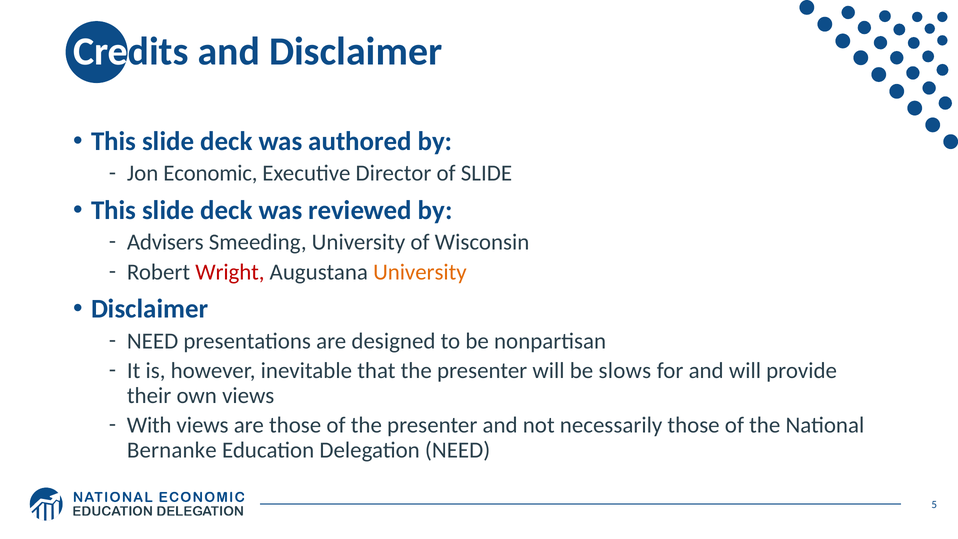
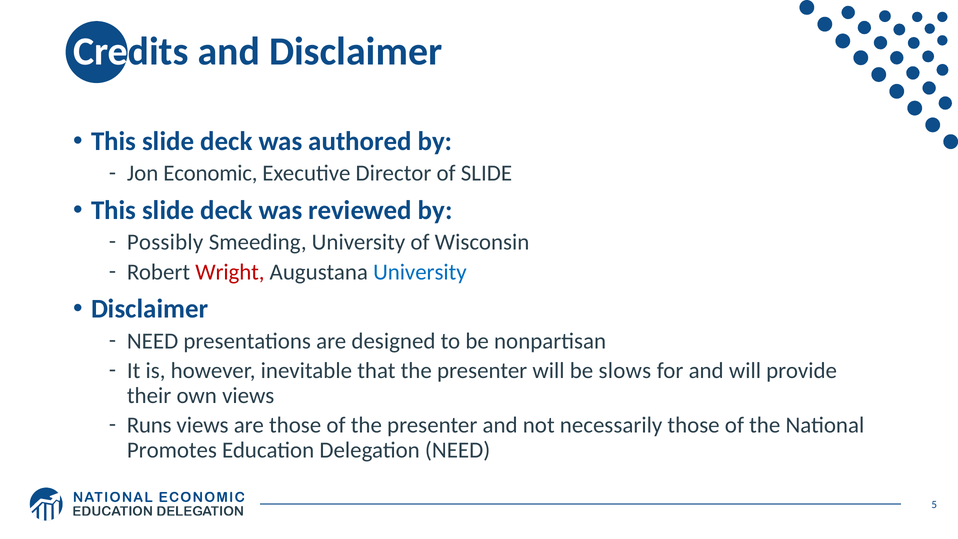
Advisers: Advisers -> Possibly (165, 242)
University colour: orange -> blue (420, 272)
With: With -> Runs (149, 425)
Bernanke: Bernanke -> Promotes (172, 450)
